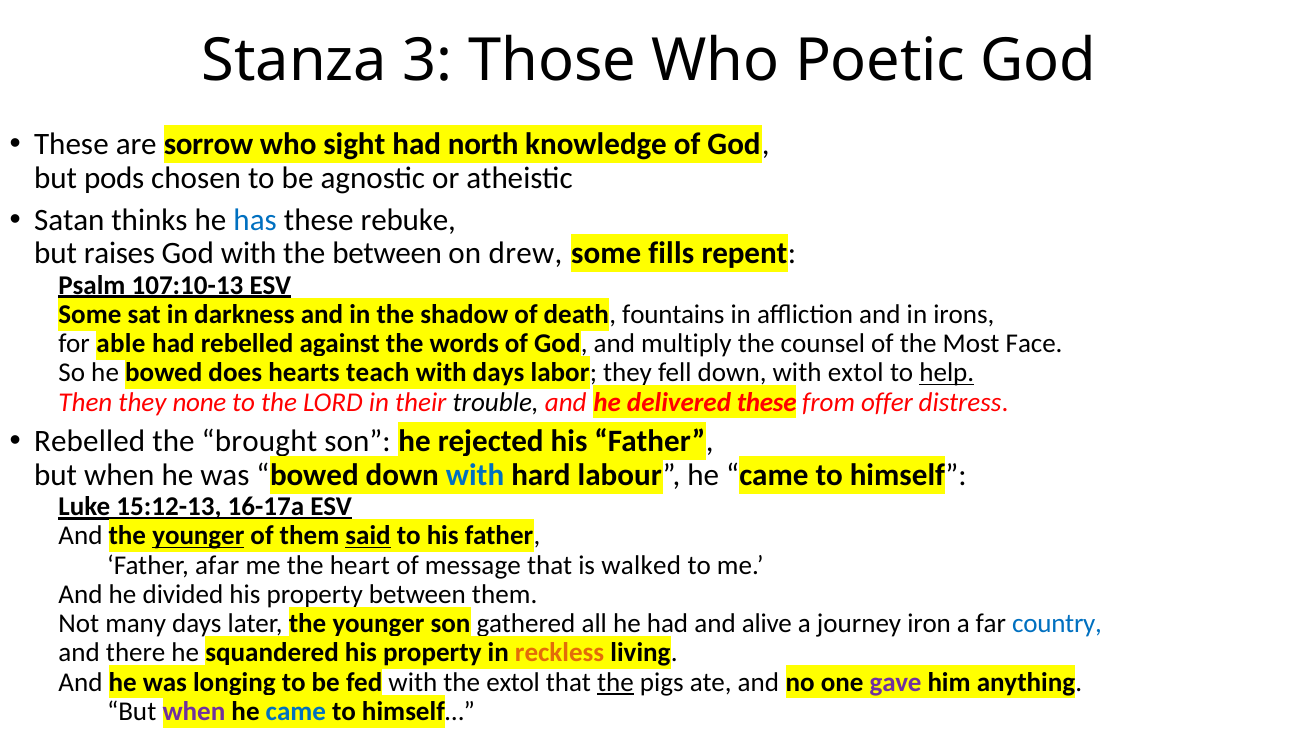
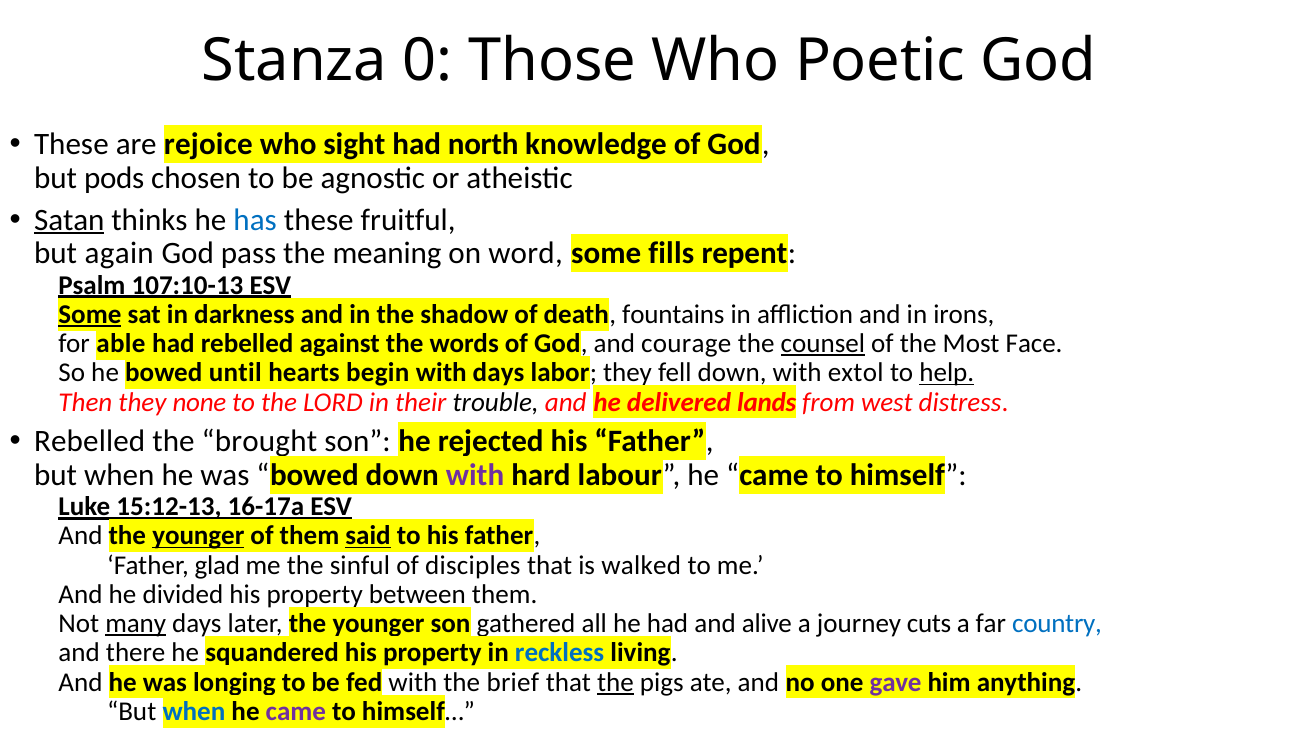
3: 3 -> 0 (428, 61)
sorrow: sorrow -> rejoice (208, 145)
Satan underline: none -> present (69, 220)
rebuke: rebuke -> fruitful (408, 220)
raises: raises -> again (119, 254)
God with: with -> pass (249, 254)
the between: between -> meaning (387, 254)
drew: drew -> word (526, 254)
Some underline: none -> present (90, 314)
multiply: multiply -> courage (686, 343)
counsel underline: none -> present (823, 343)
does: does -> until (235, 373)
teach: teach -> begin (378, 373)
delivered these: these -> lands (767, 402)
offer: offer -> west (887, 402)
with colour: blue -> purple (475, 475)
afar: afar -> glad (217, 565)
heart: heart -> sinful (360, 565)
message: message -> disciples (473, 565)
many underline: none -> present (136, 623)
iron: iron -> cuts (929, 623)
reckless colour: orange -> blue (560, 653)
the extol: extol -> brief (513, 682)
when colour: purple -> blue (194, 711)
came colour: blue -> purple (296, 711)
